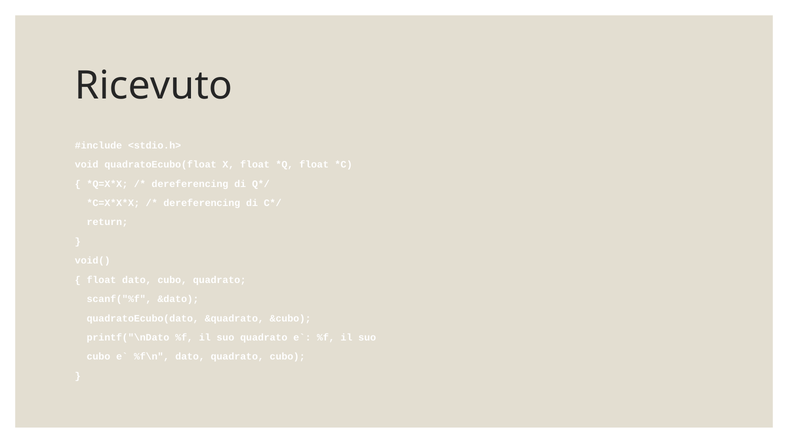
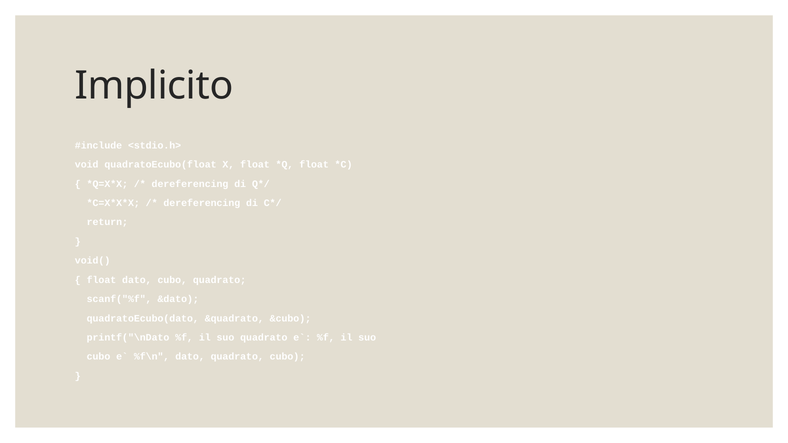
Ricevuto: Ricevuto -> Implicito (154, 86)
